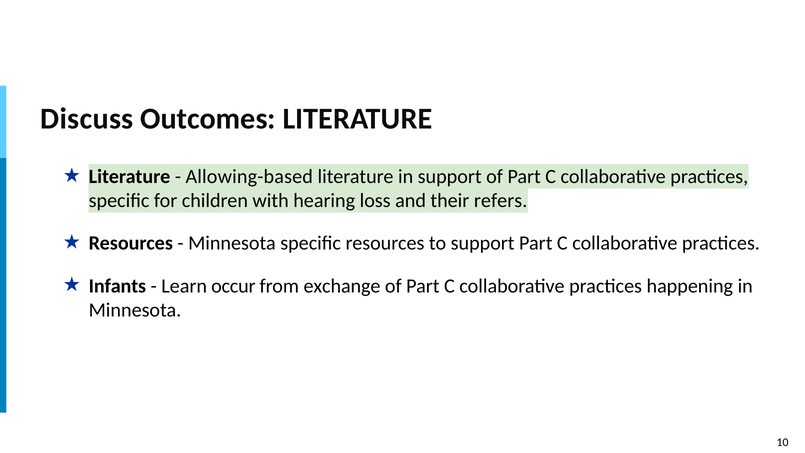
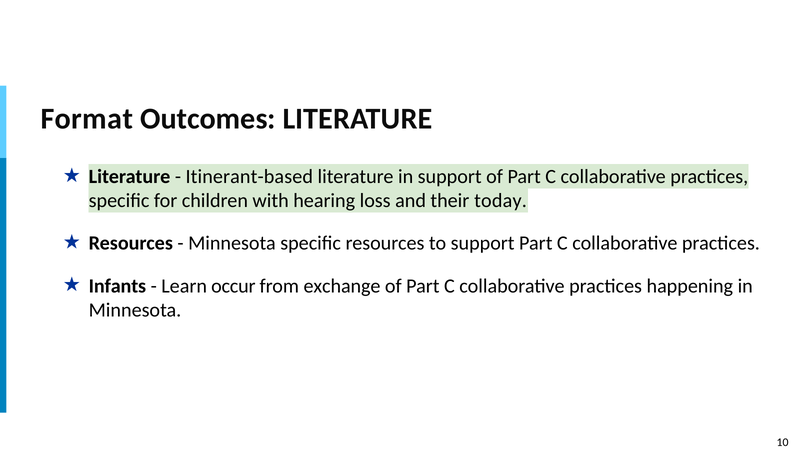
Discuss: Discuss -> Format (87, 119)
Allowing-based: Allowing-based -> Itinerant-based (249, 176)
refers: refers -> today (501, 201)
